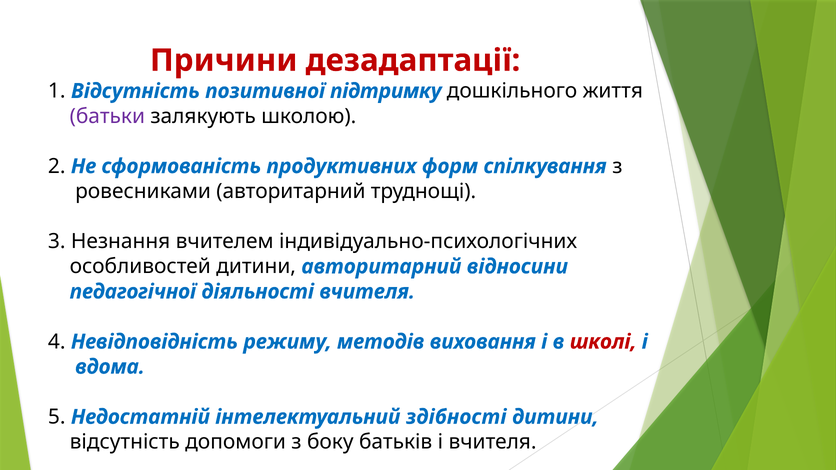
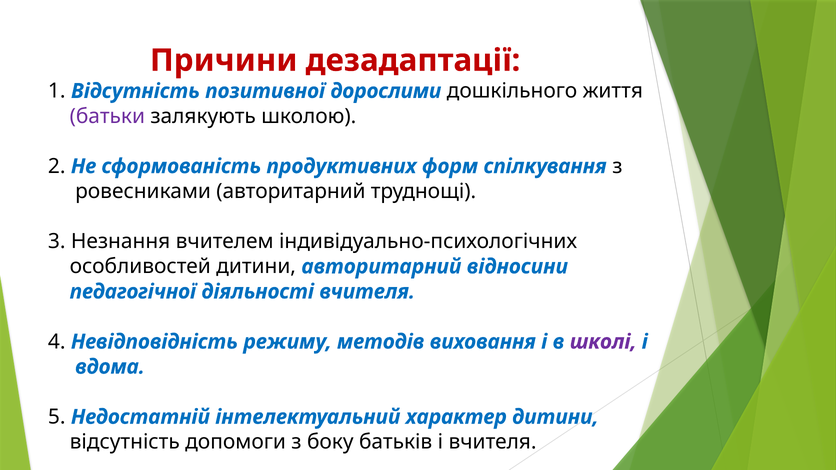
підтримку: підтримку -> дорослими (386, 91)
школі colour: red -> purple (603, 342)
здібності: здібності -> характер (456, 417)
